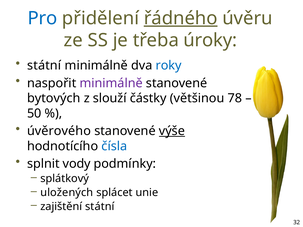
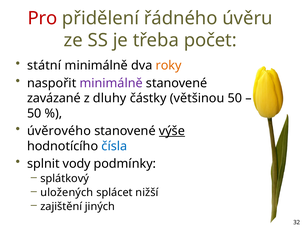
Pro colour: blue -> red (42, 18)
řádného underline: present -> none (181, 18)
úroky: úroky -> počet (210, 40)
roky colour: blue -> orange (169, 66)
bytových: bytových -> zavázané (54, 98)
slouží: slouží -> dluhy (110, 98)
většinou 78: 78 -> 50 (235, 98)
unie: unie -> nižší (147, 193)
zajištění státní: státní -> jiných (100, 207)
